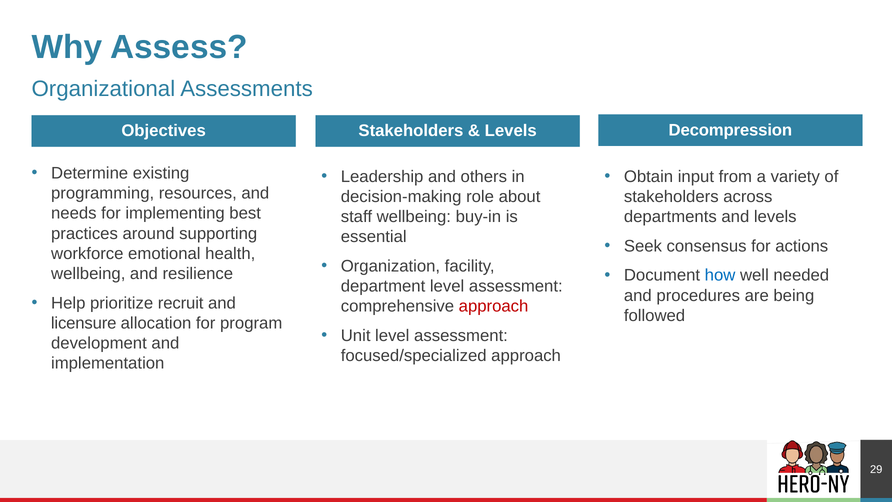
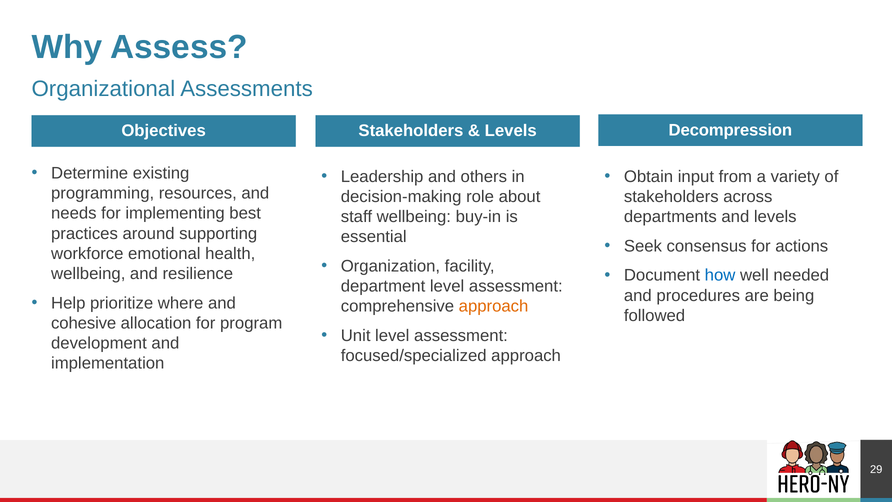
recruit: recruit -> where (181, 303)
approach colour: red -> orange (494, 306)
licensure: licensure -> cohesive (84, 323)
